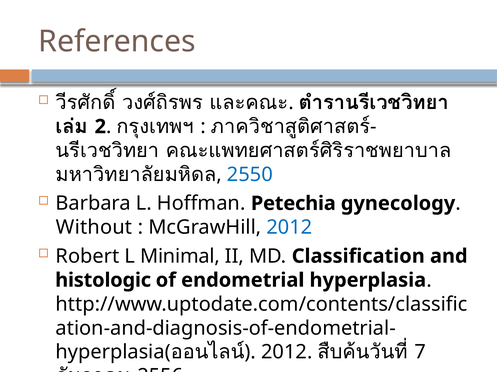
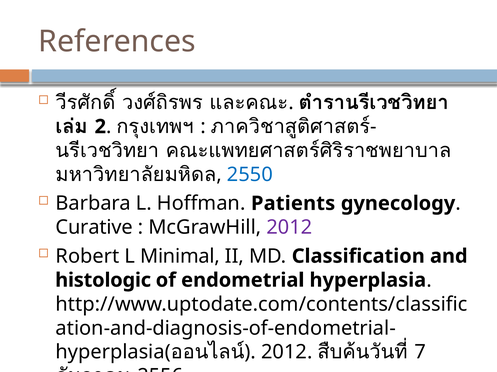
Petechia: Petechia -> Patients (293, 204)
Without: Without -> Curative (94, 228)
2012 colour: blue -> purple (289, 228)
